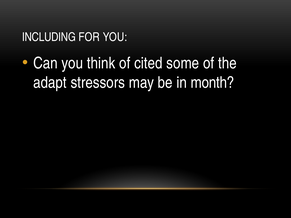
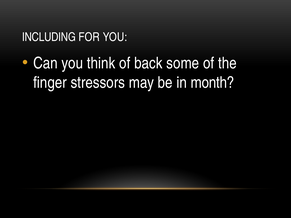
cited: cited -> back (148, 63)
adapt: adapt -> finger (50, 83)
